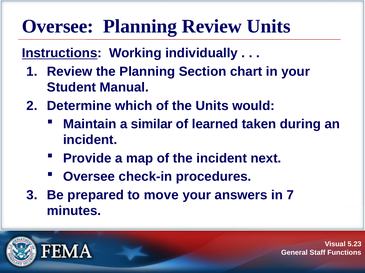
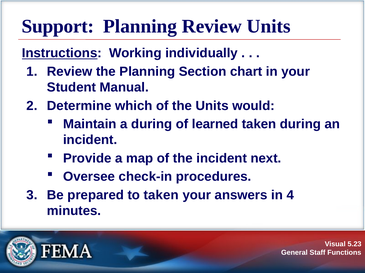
Oversee: Oversee -> Support (58, 26)
a similar: similar -> during (152, 124)
to move: move -> taken (161, 196)
7: 7 -> 4 (290, 196)
